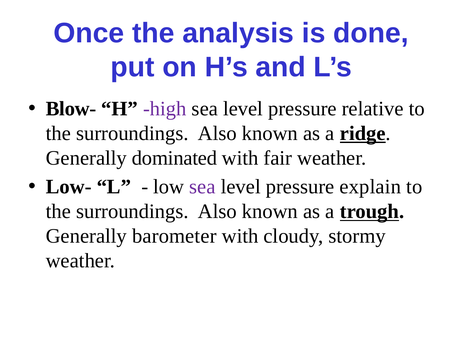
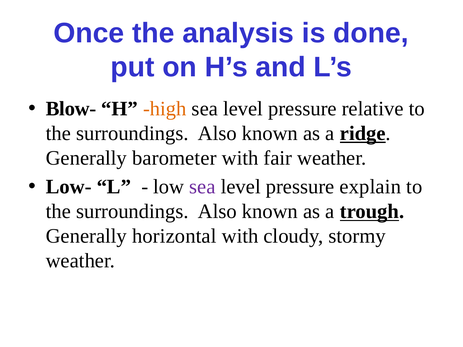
high colour: purple -> orange (165, 109)
dominated: dominated -> barometer (174, 158)
barometer: barometer -> horizontal (174, 236)
